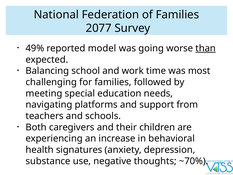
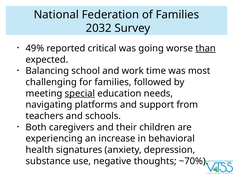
2077: 2077 -> 2032 (99, 28)
model: model -> critical (102, 48)
special underline: none -> present (80, 93)
